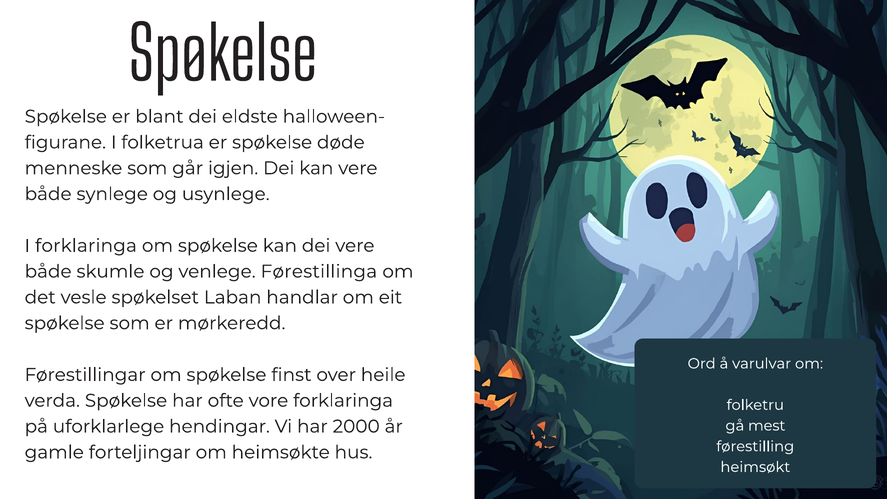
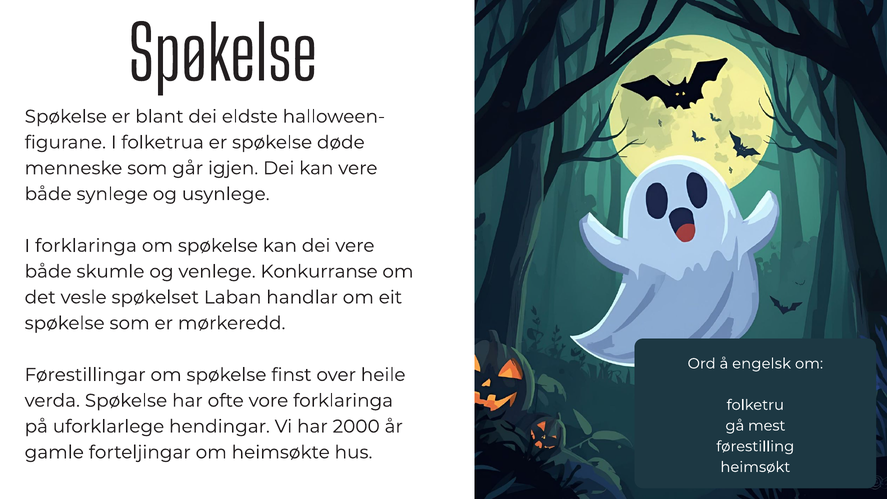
Førestillinga: Førestillinga -> Konkurranse (319, 271)
varulvar: varulvar -> engelsk (762, 364)
